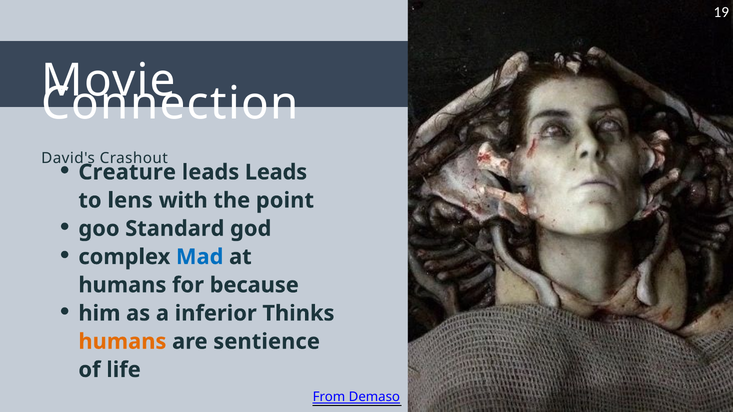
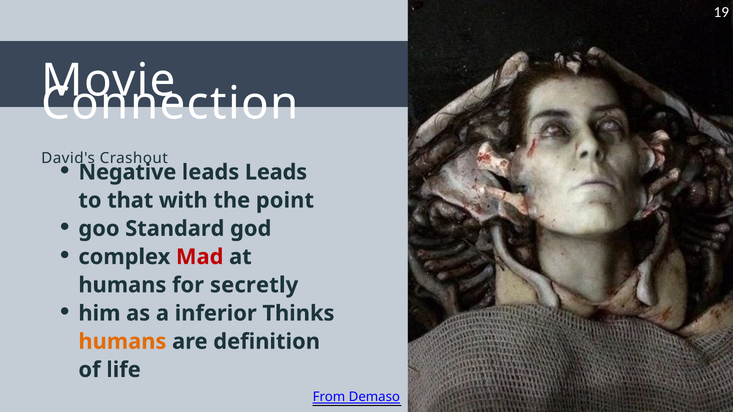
Creature: Creature -> Negative (127, 172)
lens: lens -> that (130, 201)
Mad colour: blue -> red (200, 257)
because: because -> secretly (254, 285)
sentience: sentience -> definition (267, 342)
